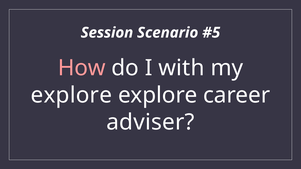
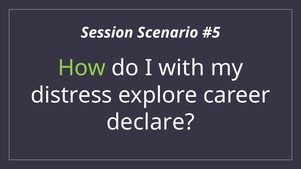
How colour: pink -> light green (82, 68)
explore: explore -> distress (71, 95)
adviser: adviser -> declare (150, 122)
